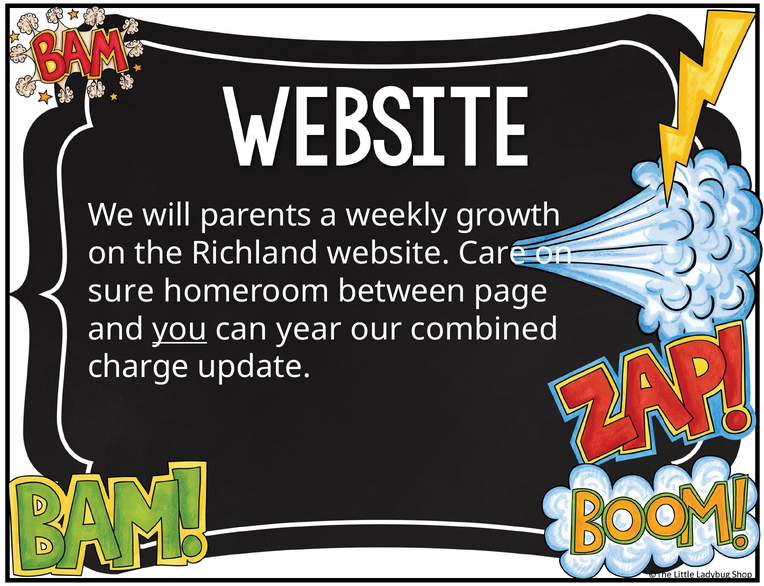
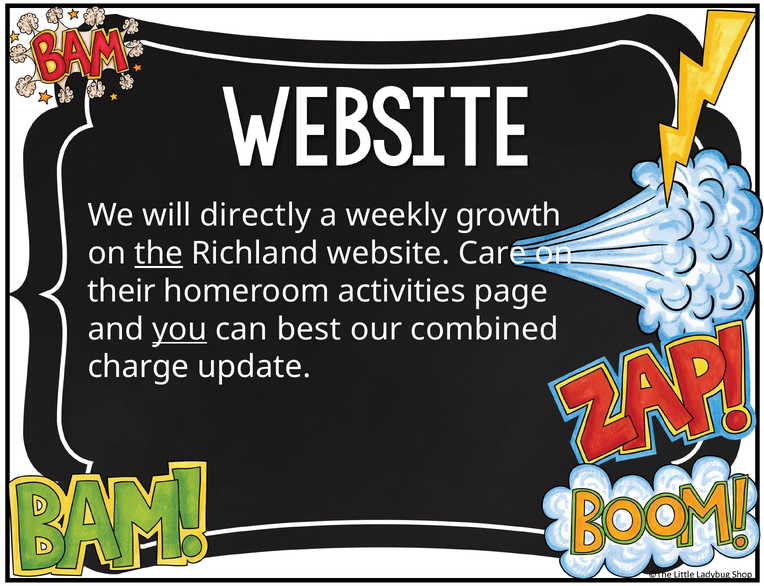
parents: parents -> directly (255, 216)
the underline: none -> present (159, 254)
sure: sure -> their (122, 291)
between: between -> activities (402, 291)
year: year -> best (309, 329)
